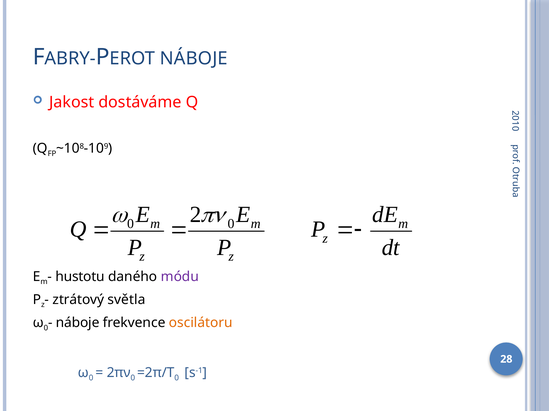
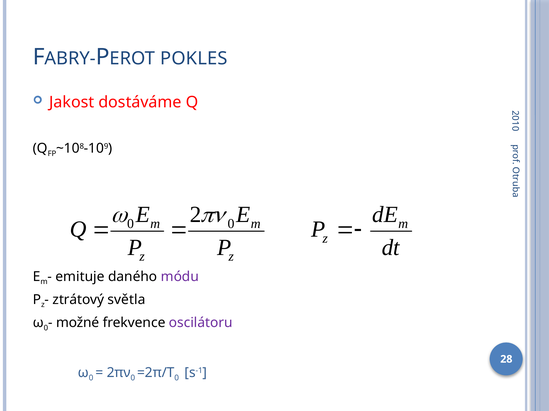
NÁBOJE: NÁBOJE -> POKLES (194, 59)
hustotu: hustotu -> emituje (80, 277)
náboje: náboje -> možné (78, 323)
oscilátoru colour: orange -> purple (201, 323)
